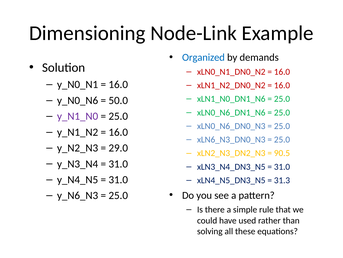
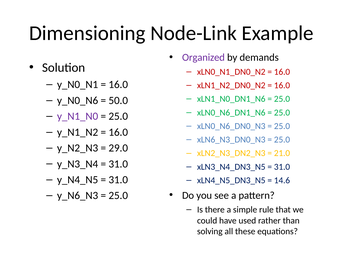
Organized colour: blue -> purple (203, 57)
90.5: 90.5 -> 21.0 (282, 153)
31.3: 31.3 -> 14.6 (282, 180)
